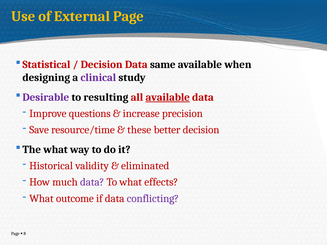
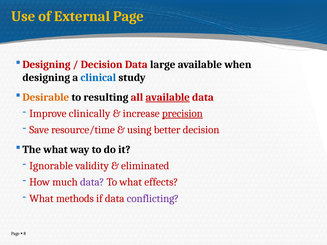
Statistical: Statistical -> Designing (46, 65)
same: same -> large (163, 65)
clinical colour: purple -> blue (98, 78)
Desirable colour: purple -> orange (46, 97)
questions: questions -> clinically (90, 114)
precision underline: none -> present (182, 114)
these: these -> using (139, 130)
Historical: Historical -> Ignorable (51, 166)
outcome: outcome -> methods (75, 199)
